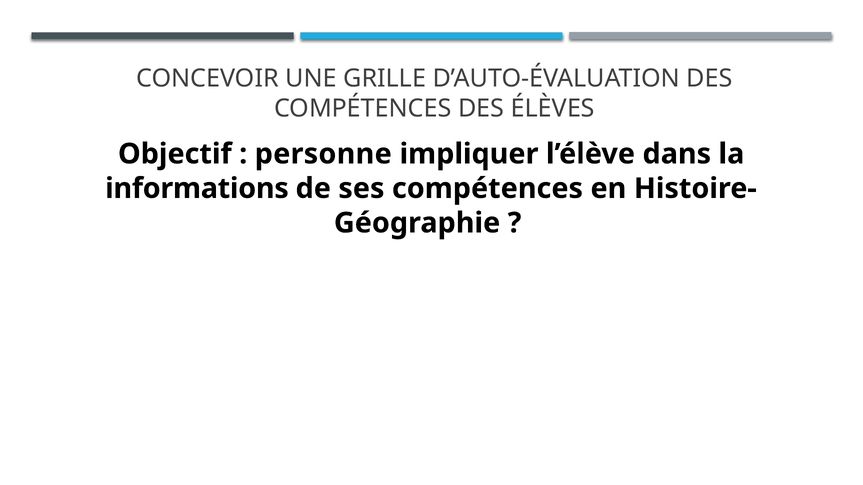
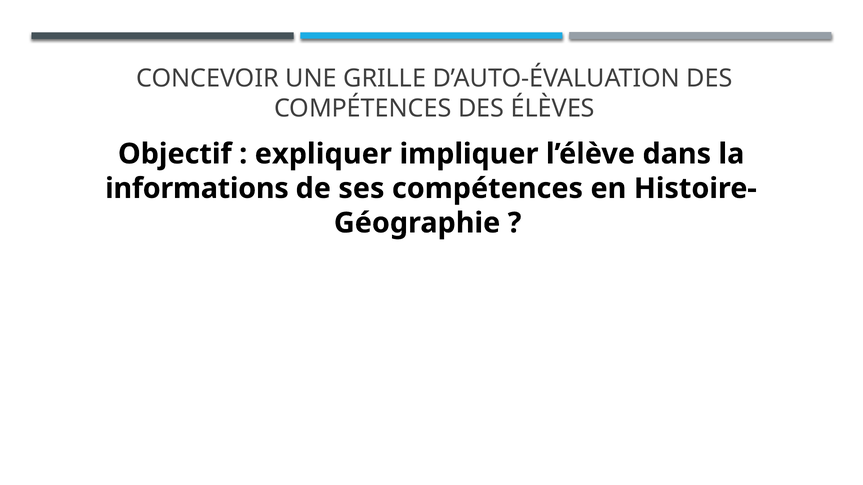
personne: personne -> expliquer (323, 154)
